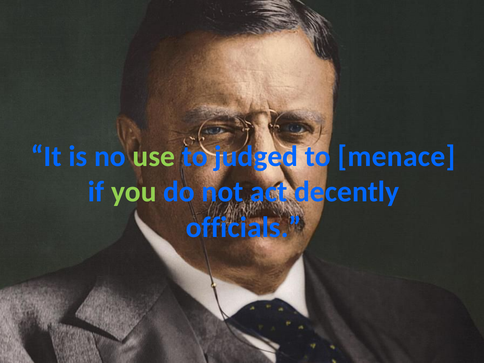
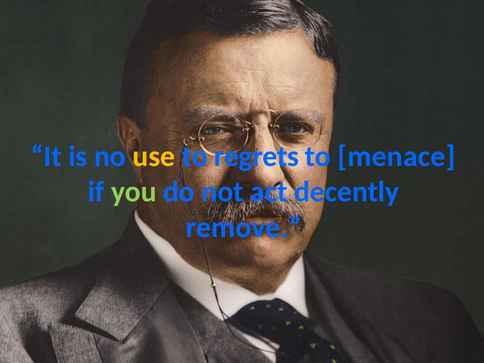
use colour: light green -> yellow (154, 156)
judged: judged -> regrets (256, 156)
officials: officials -> remove (244, 227)
